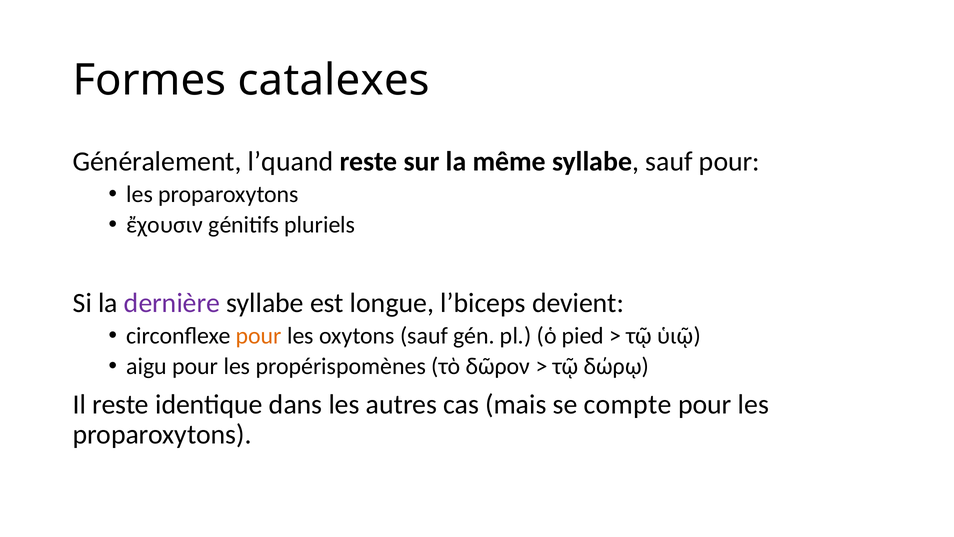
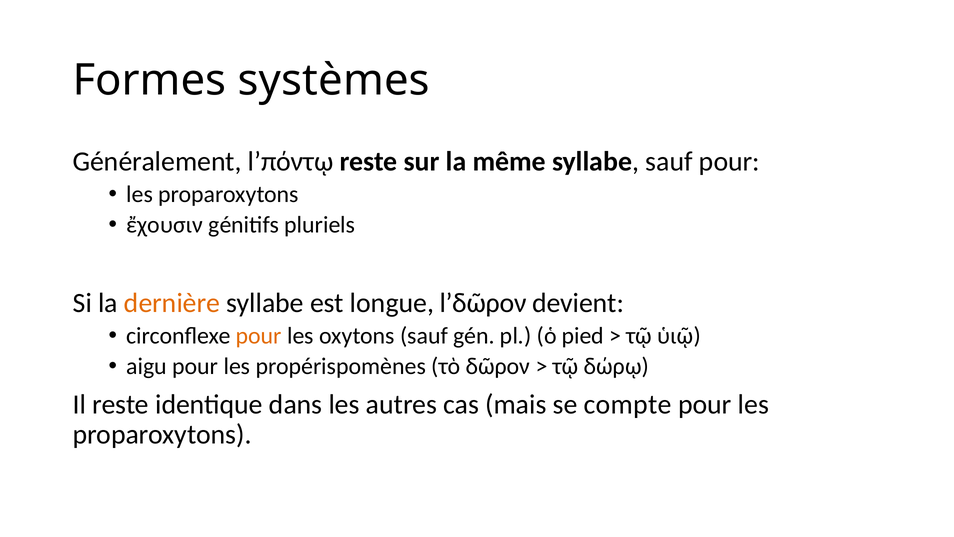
catalexes: catalexes -> systèmes (334, 80)
l’quand: l’quand -> l’πόντῳ (291, 161)
dernière colour: purple -> orange (172, 303)
l’biceps: l’biceps -> l’δῶρον (483, 303)
